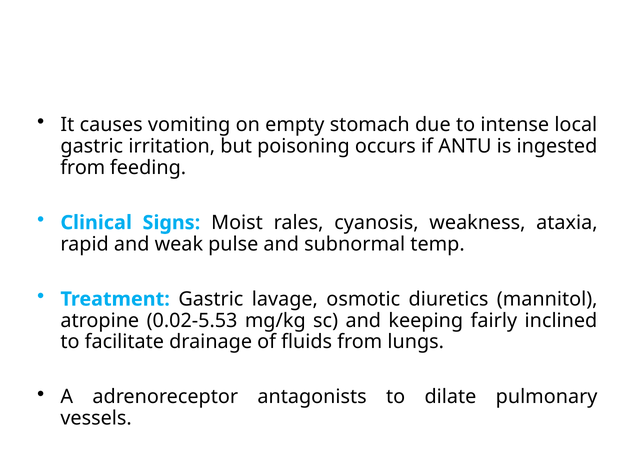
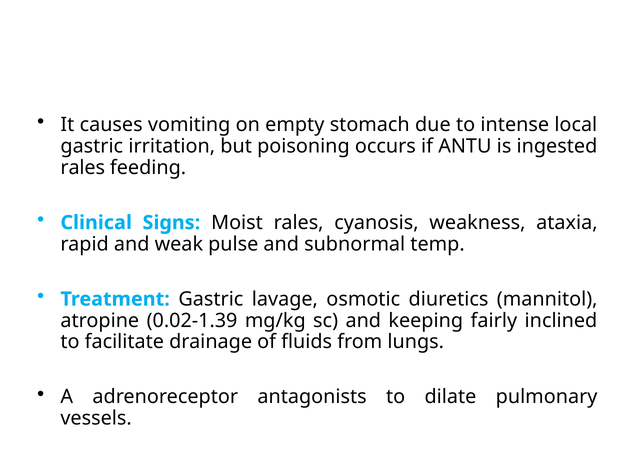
from: from -> rales (83, 168)
0.02-5.53: 0.02-5.53 -> 0.02-1.39 (192, 320)
